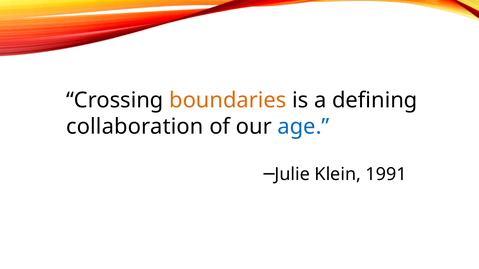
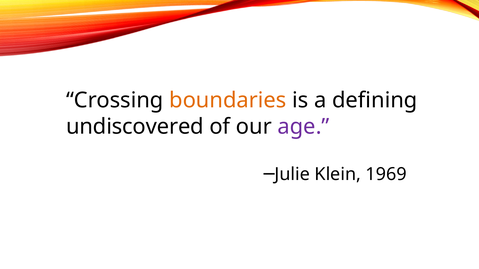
collaboration: collaboration -> undiscovered (135, 127)
age colour: blue -> purple (303, 127)
1991: 1991 -> 1969 (386, 174)
